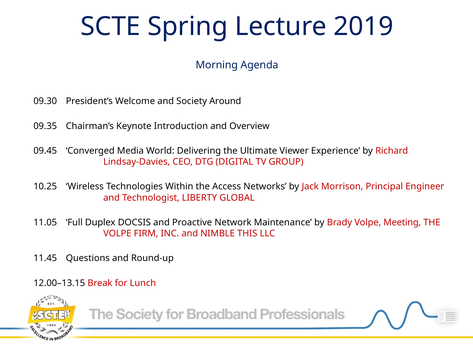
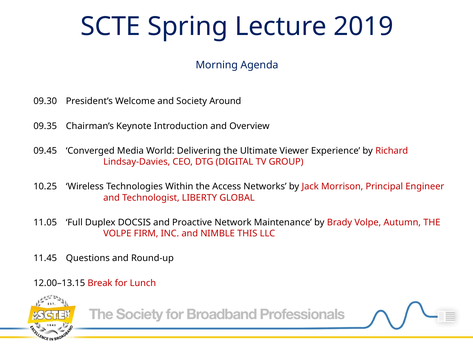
Meeting: Meeting -> Autumn (402, 223)
